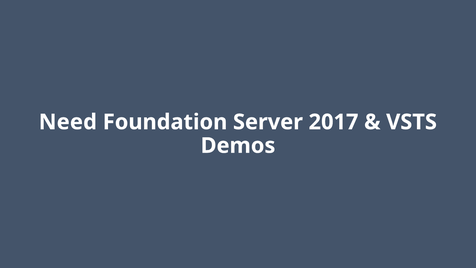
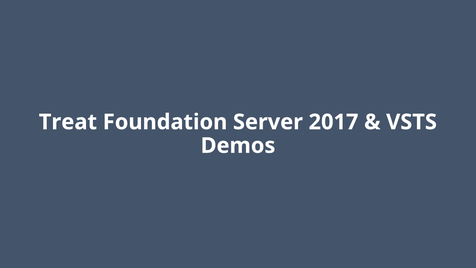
Need: Need -> Treat (68, 122)
